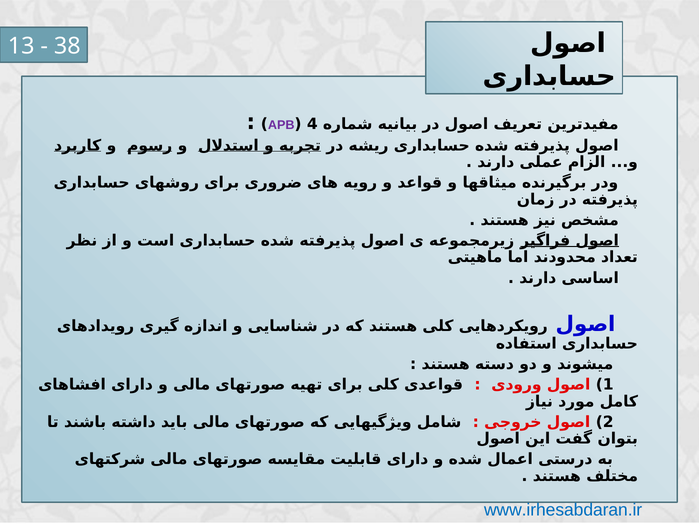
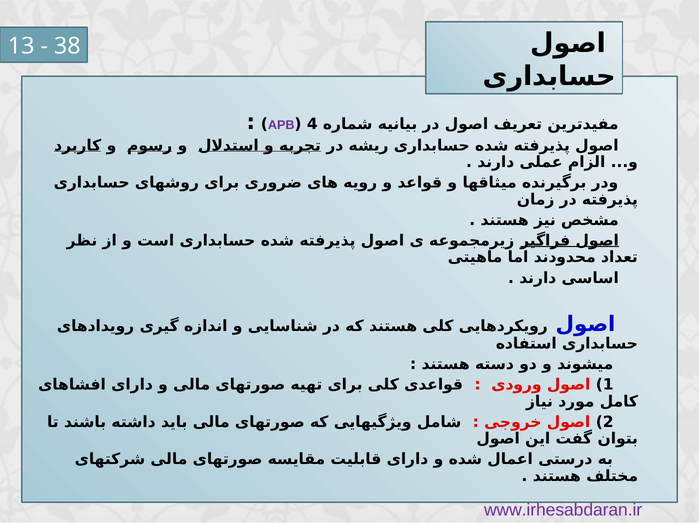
www.irhesabdaran.ir colour: blue -> purple (563, 510)
